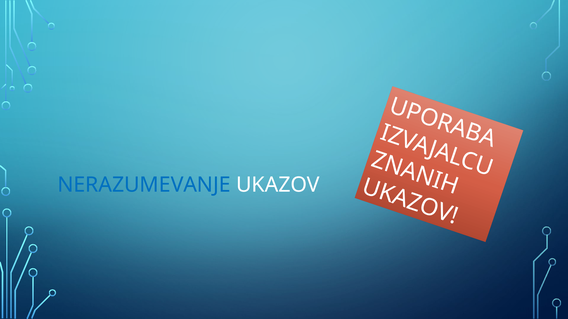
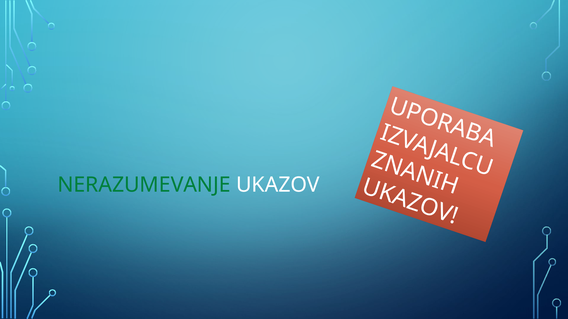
NERAZUMEVANJE colour: blue -> green (144, 185)
